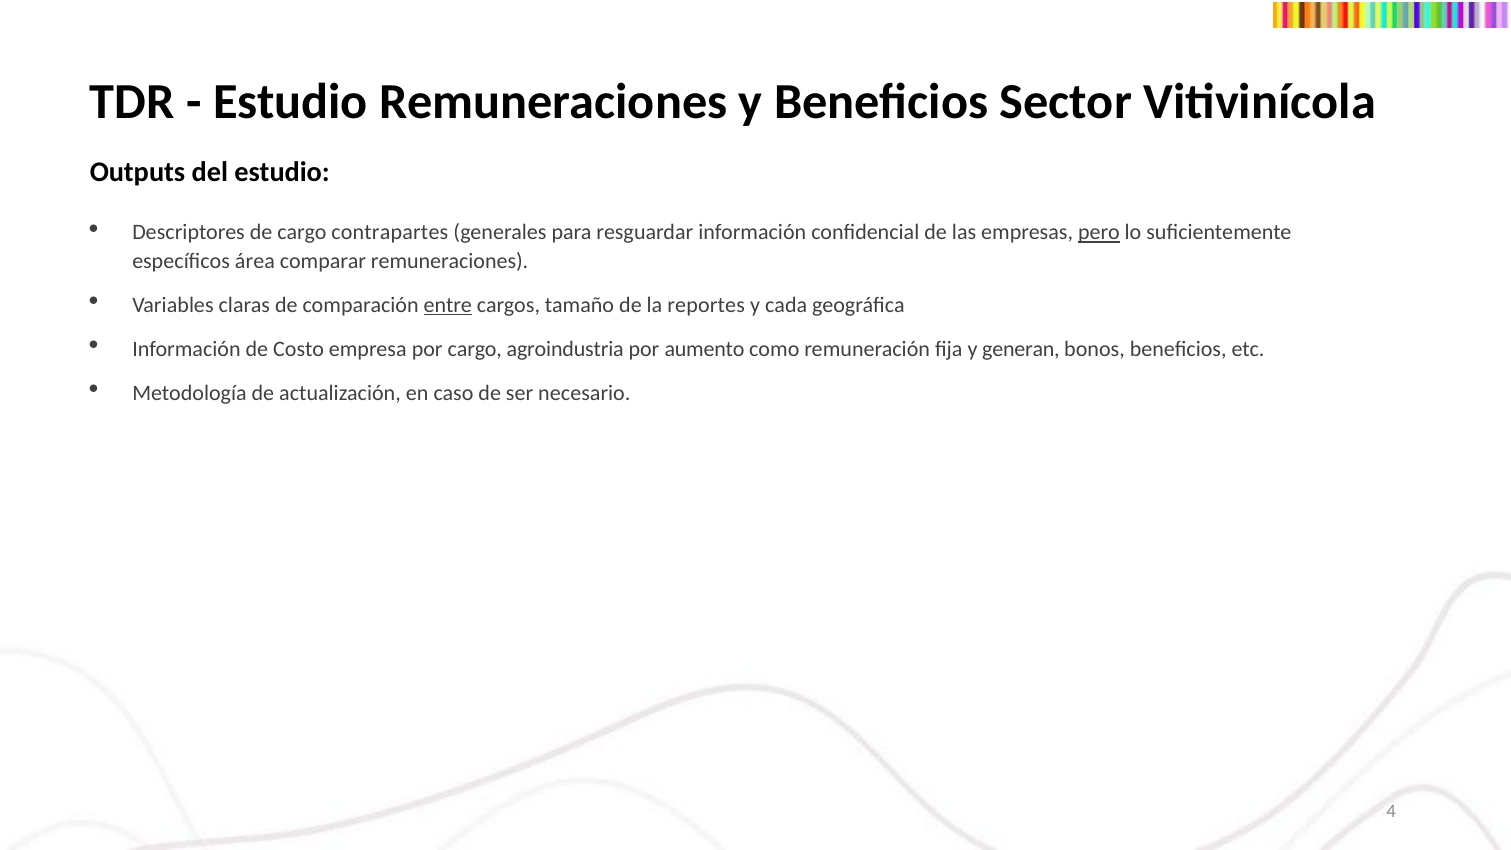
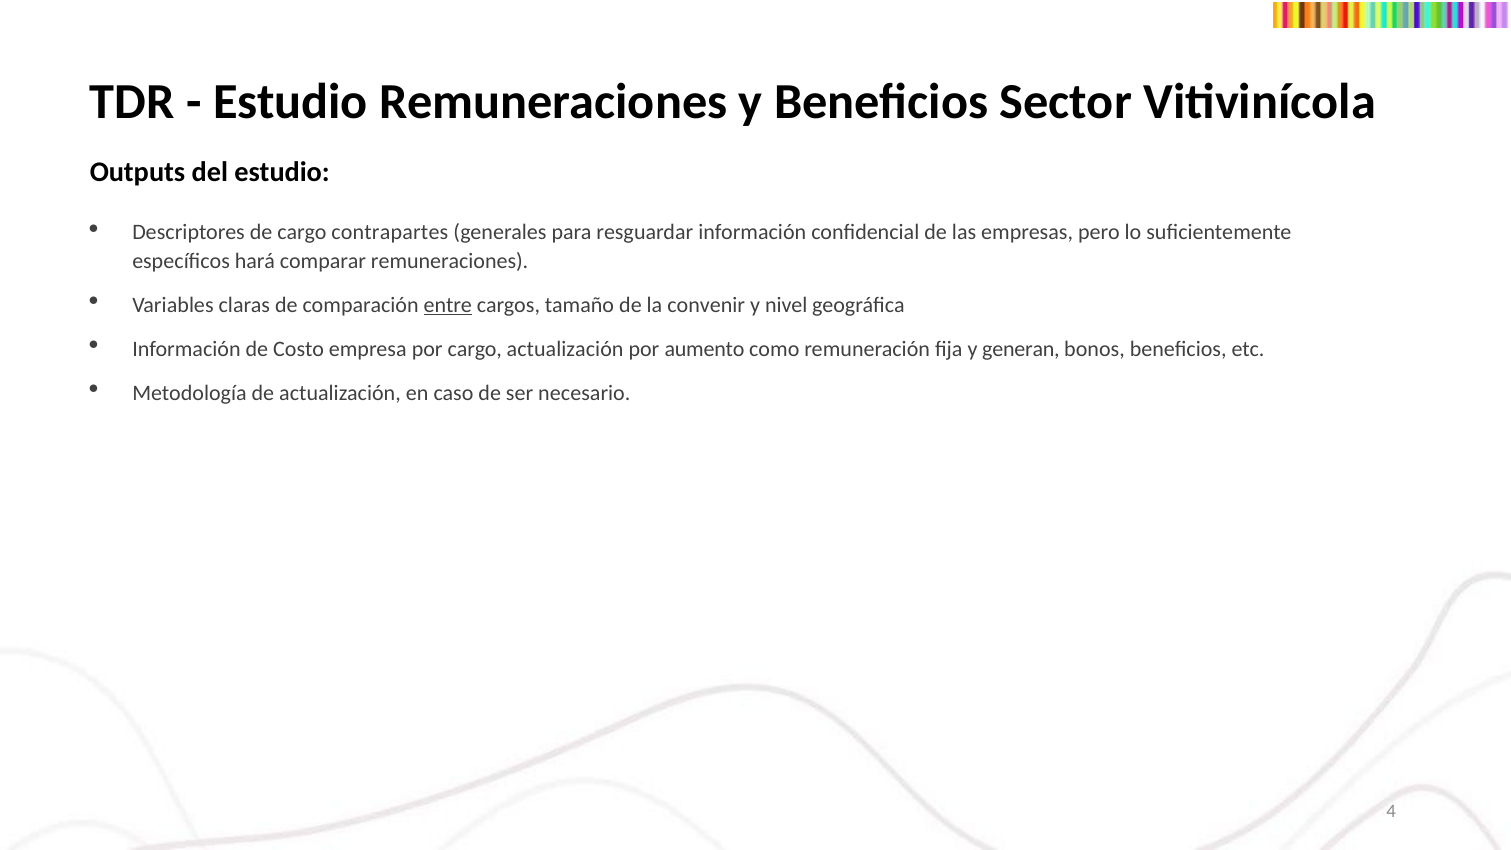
pero underline: present -> none (1099, 233)
área: área -> hará (255, 261)
reportes: reportes -> convenir (706, 305)
cada: cada -> nivel (786, 305)
cargo agroindustria: agroindustria -> actualización (565, 349)
